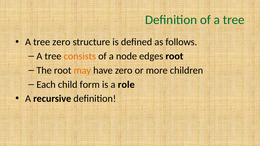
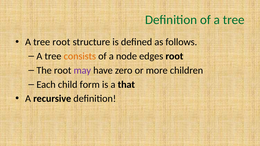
tree zero: zero -> root (61, 42)
may colour: orange -> purple (82, 70)
role: role -> that (126, 85)
